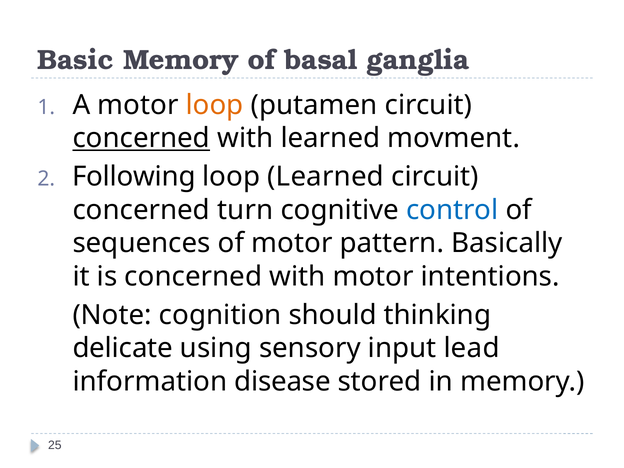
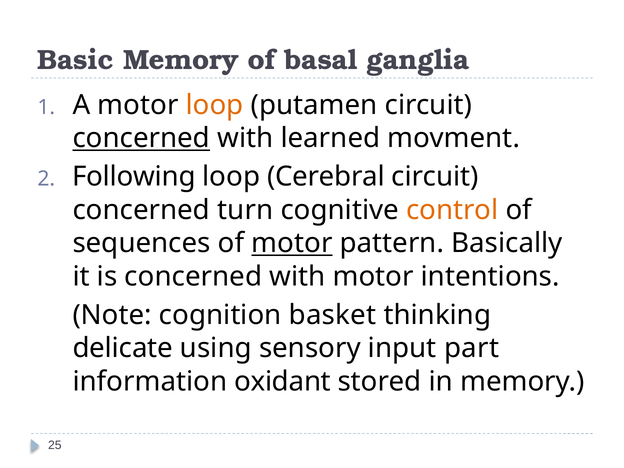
loop Learned: Learned -> Cerebral (326, 177)
control colour: blue -> orange (452, 210)
motor underline: none -> present (292, 243)
should: should -> basket (333, 315)
lead: lead -> part (472, 348)
disease: disease -> oxidant (283, 382)
